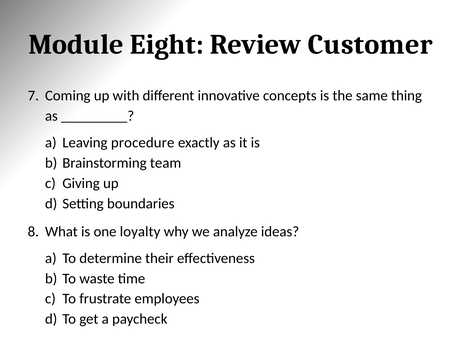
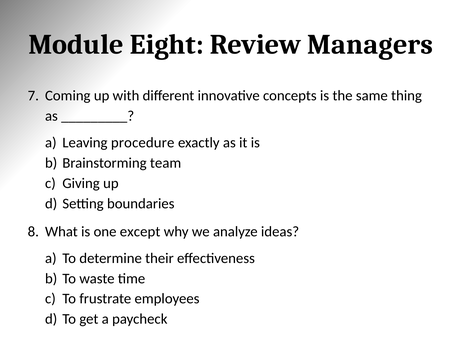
Customer: Customer -> Managers (370, 45)
loyalty: loyalty -> except (140, 232)
